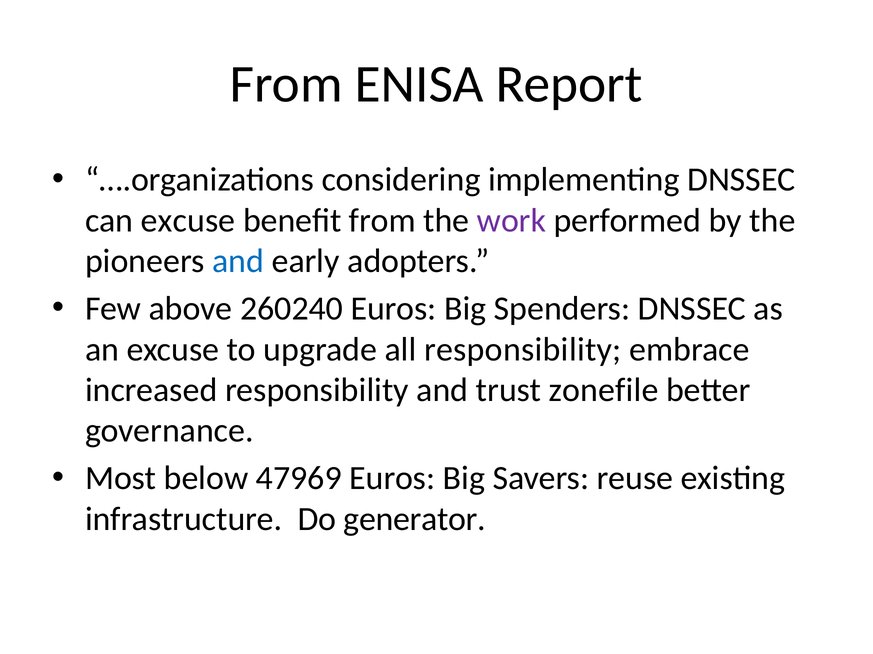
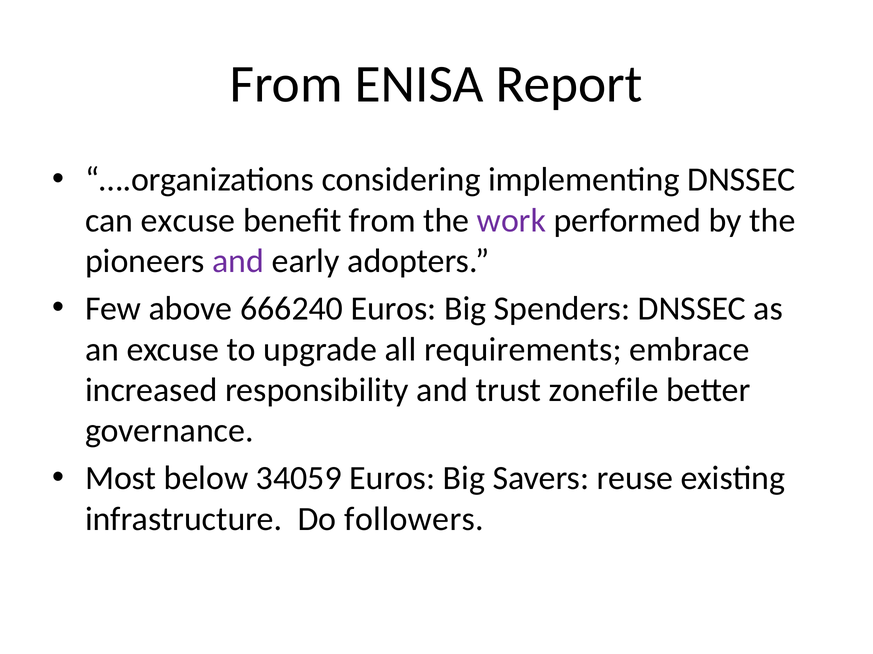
and colour: blue -> purple (238, 261)
260240: 260240 -> 666240 (292, 309)
all responsibility: responsibility -> requirements (523, 350)
47969: 47969 -> 34059 (299, 479)
generator: generator -> followers (414, 520)
